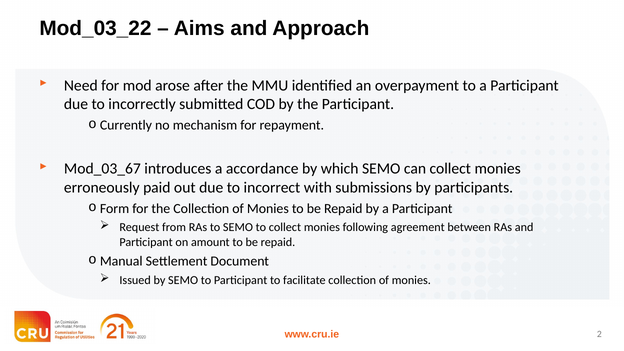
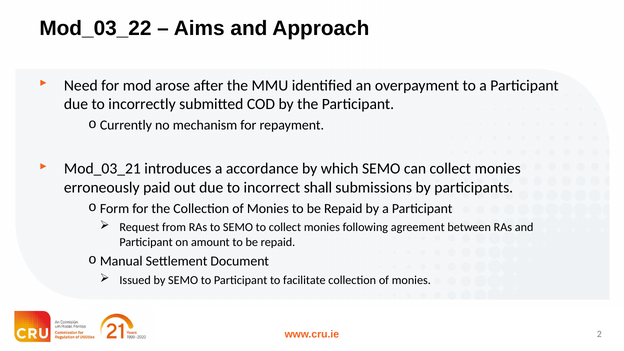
Mod_03_67: Mod_03_67 -> Mod_03_21 (102, 169)
with: with -> shall (318, 188)
